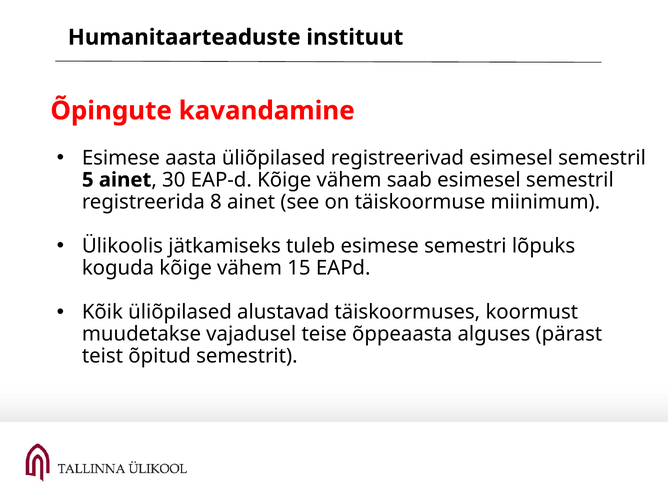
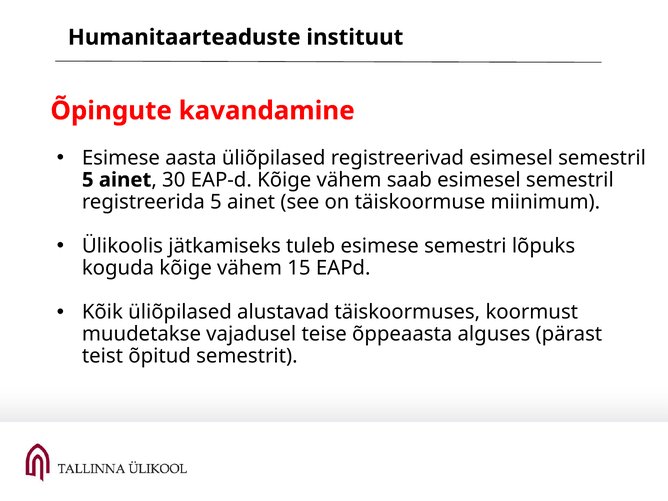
registreerida 8: 8 -> 5 (216, 202)
